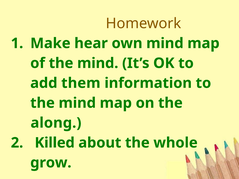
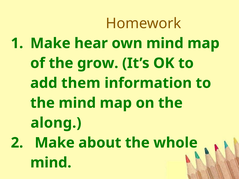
of the mind: mind -> grow (98, 63)
2 Killed: Killed -> Make (55, 143)
grow: grow -> mind (51, 163)
